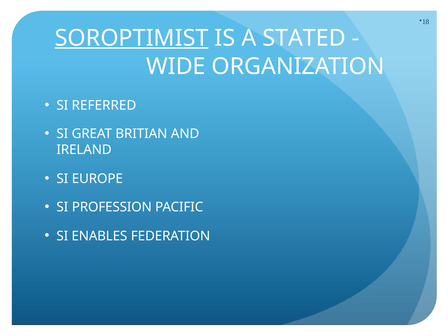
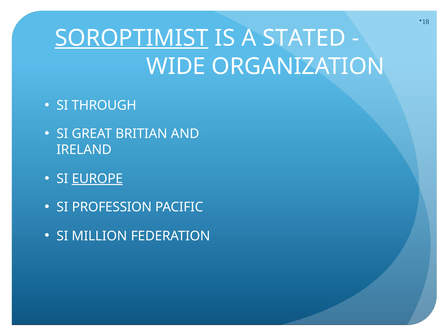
REFERRED: REFERRED -> THROUGH (104, 105)
EUROPE underline: none -> present (97, 179)
ENABLES: ENABLES -> MILLION (99, 236)
